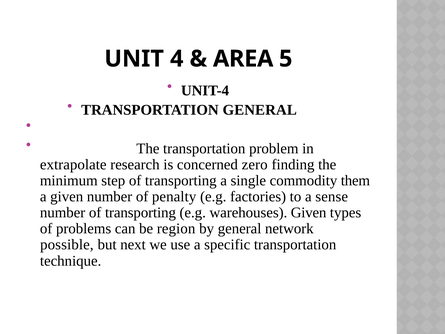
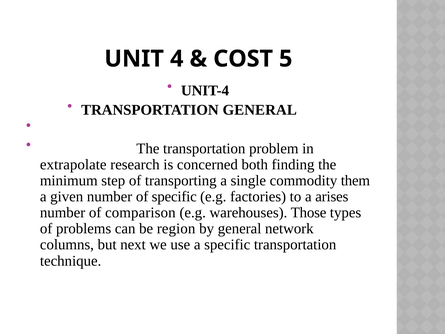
AREA: AREA -> COST (243, 59)
zero: zero -> both (255, 165)
of penalty: penalty -> specific (174, 197)
sense: sense -> arises (332, 197)
number of transporting: transporting -> comparison (140, 213)
warehouses Given: Given -> Those (309, 213)
possible: possible -> columns (67, 245)
